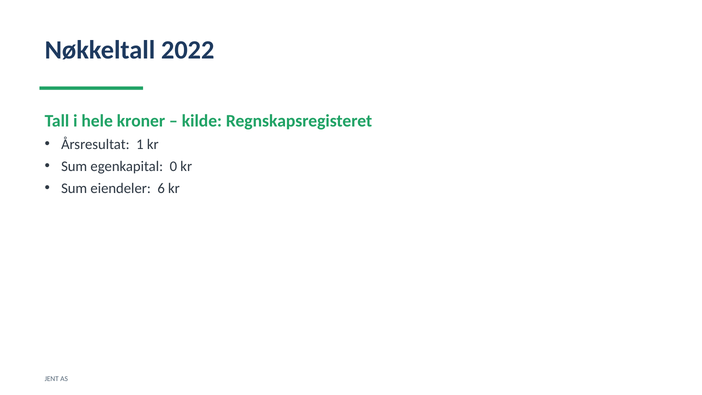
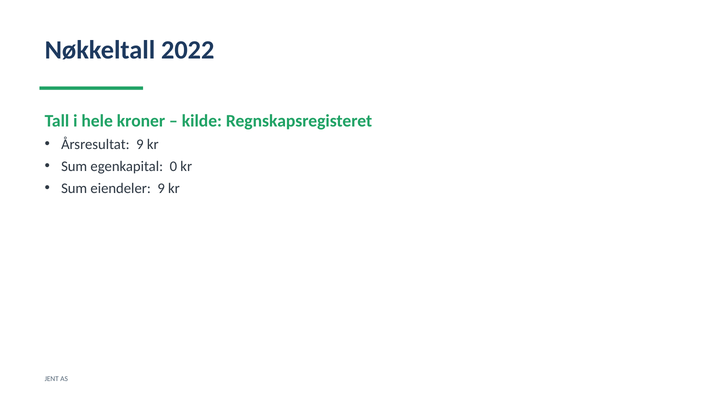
Årsresultat 1: 1 -> 9 (140, 144)
eiendeler 6: 6 -> 9 (161, 188)
